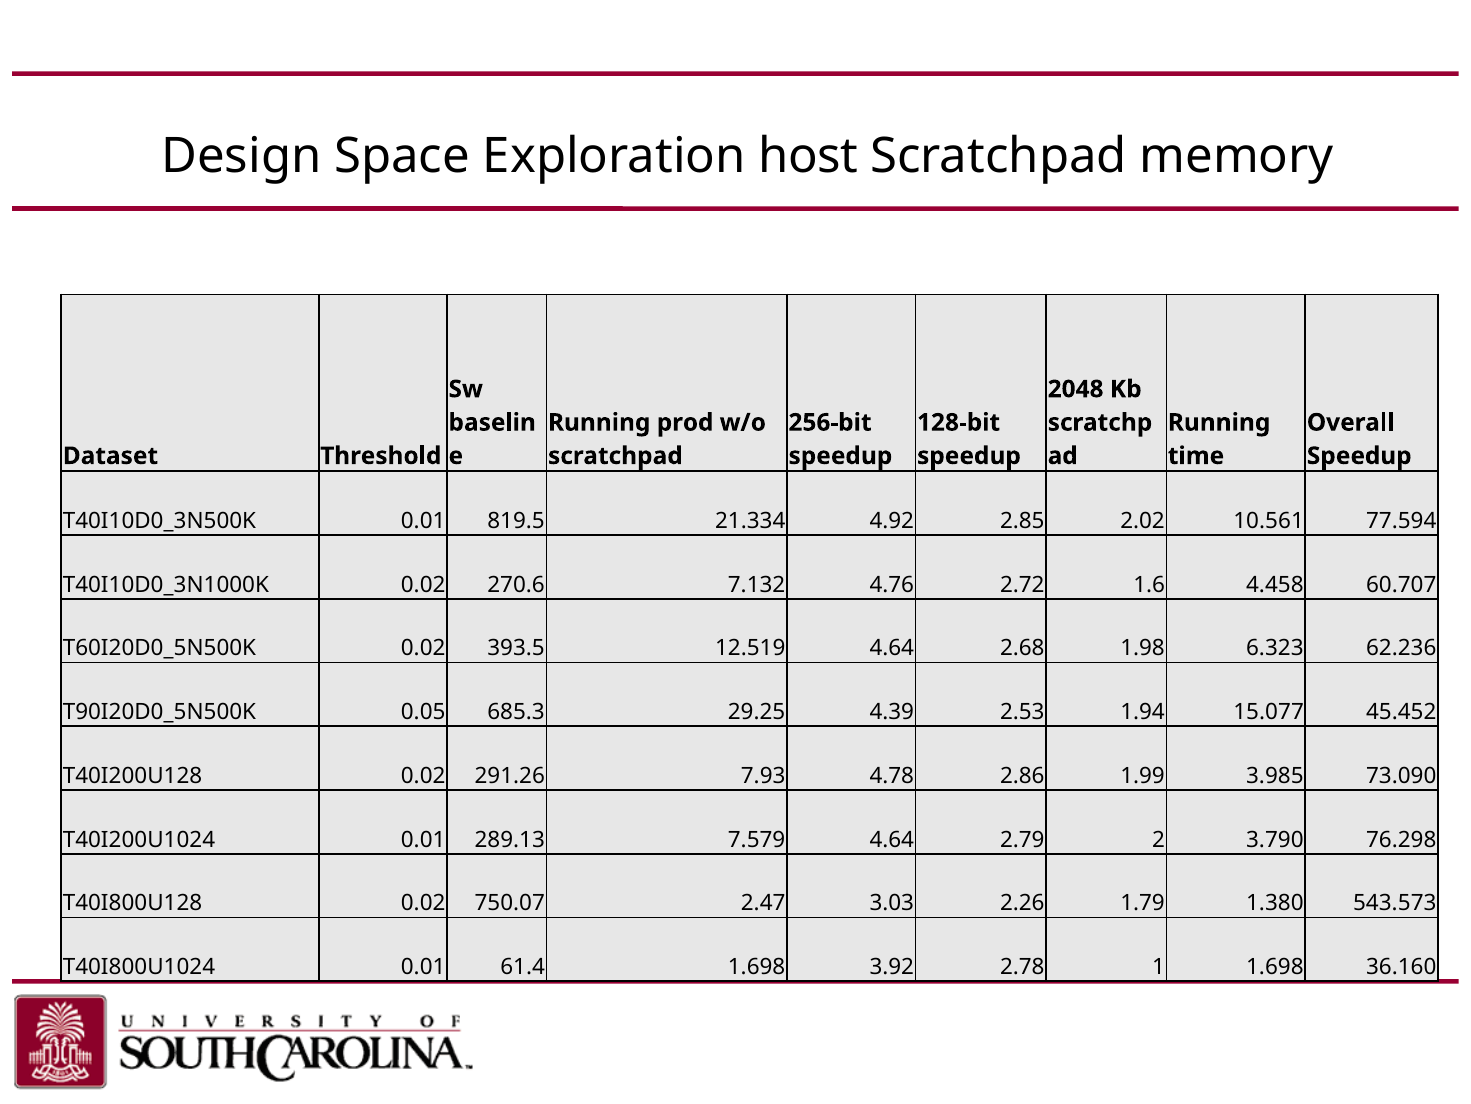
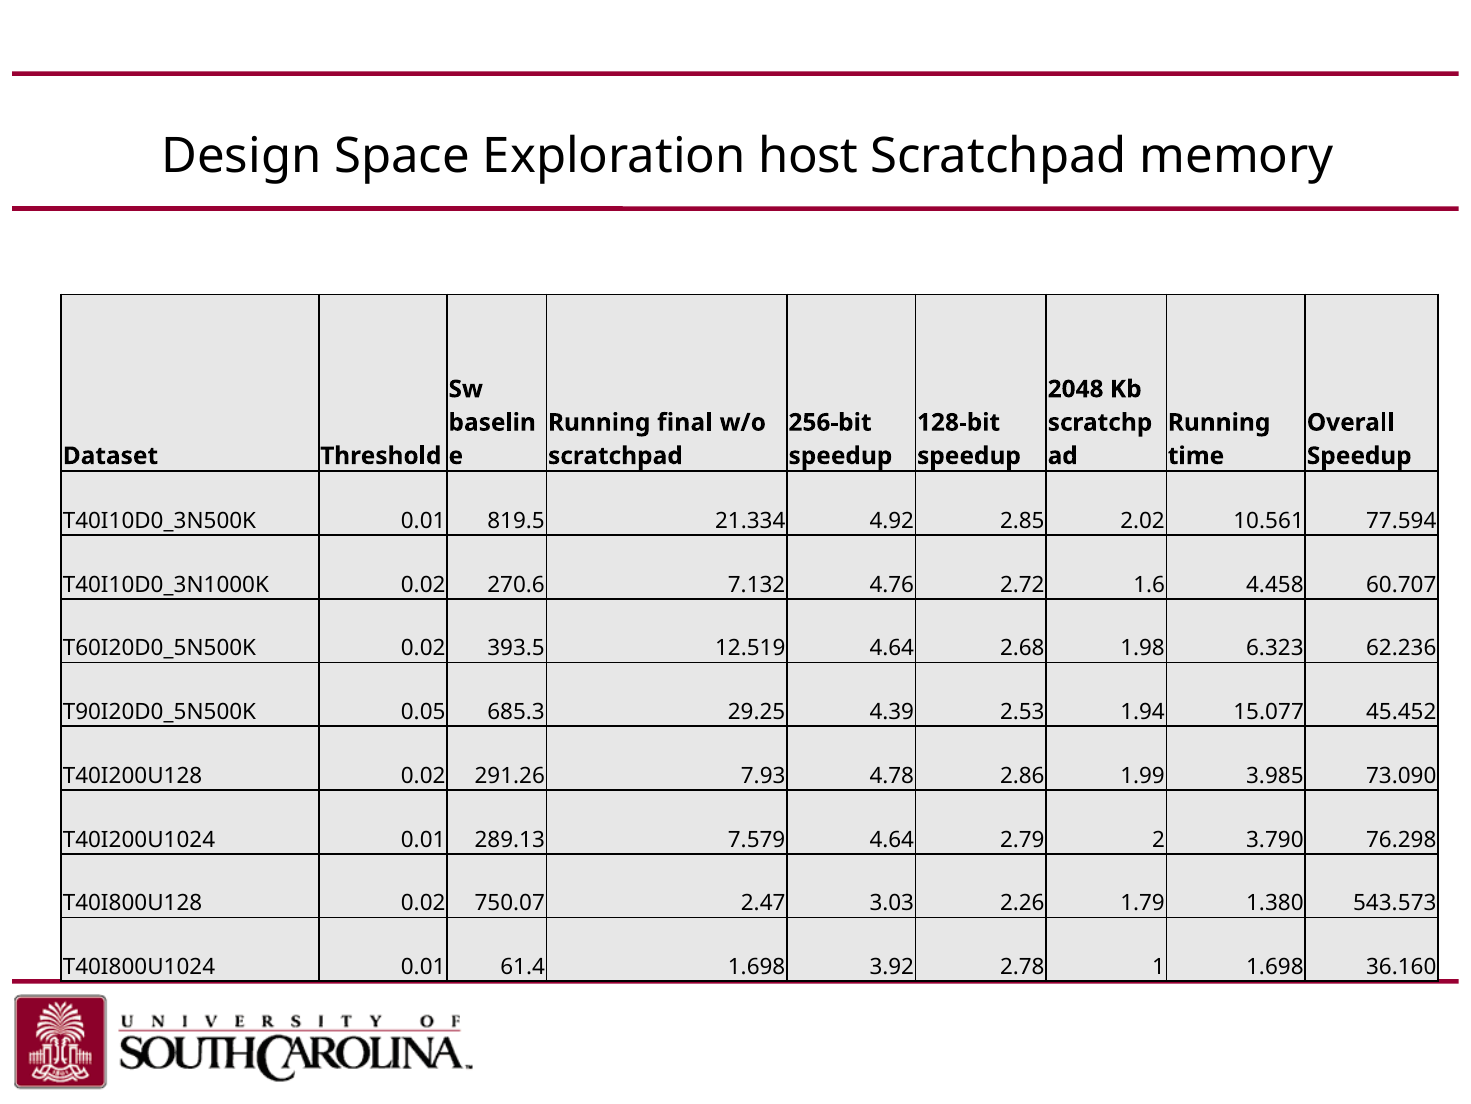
prod: prod -> final (685, 422)
